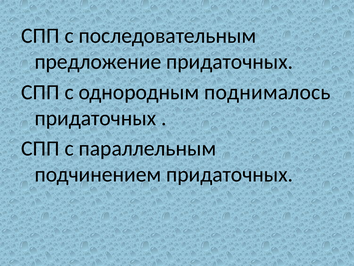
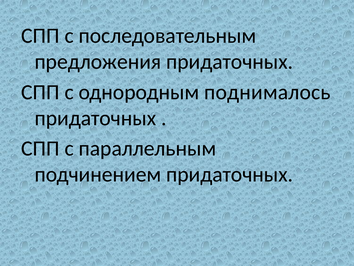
предложение: предложение -> предложения (98, 62)
